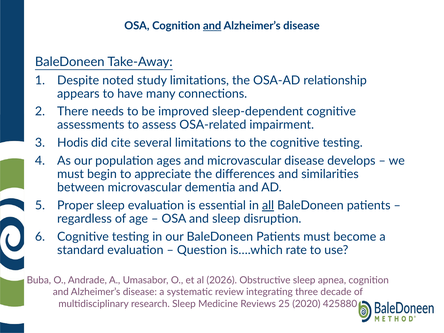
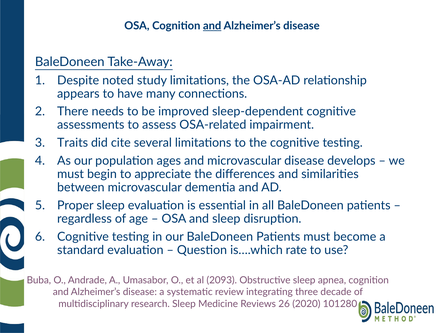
Hodis: Hodis -> Traits (73, 143)
all underline: present -> none (268, 205)
2026: 2026 -> 2093 (222, 280)
25: 25 -> 26 (284, 304)
425880: 425880 -> 101280 (340, 304)
